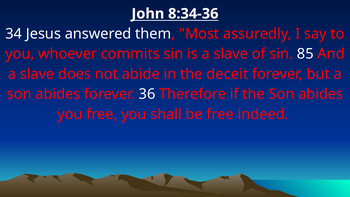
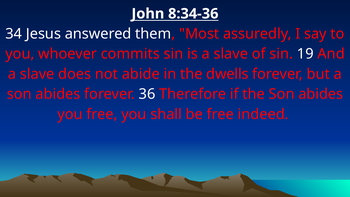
85: 85 -> 19 (305, 54)
deceit: deceit -> dwells (227, 74)
